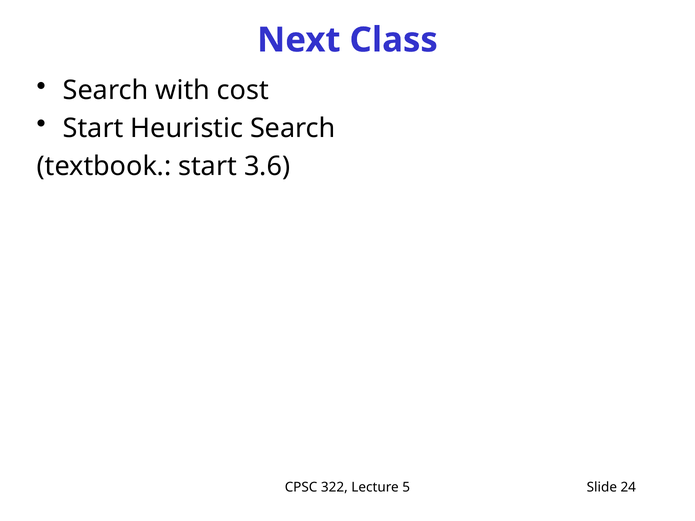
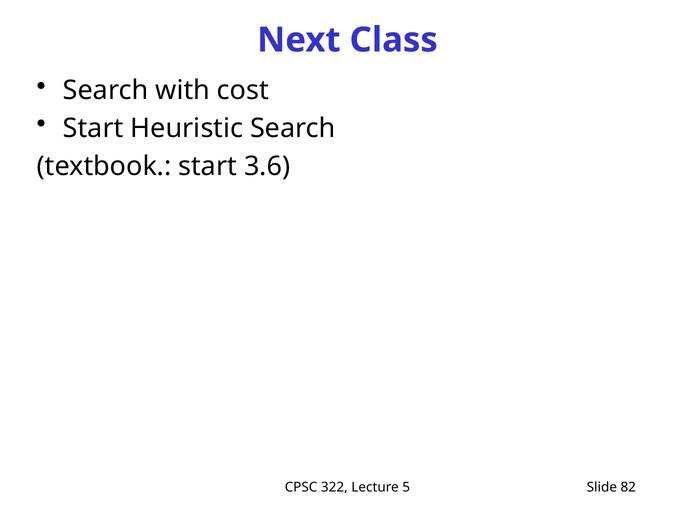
24: 24 -> 82 (628, 487)
